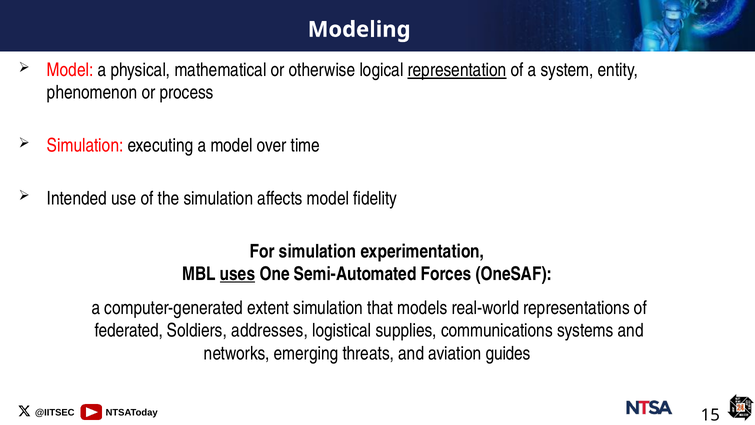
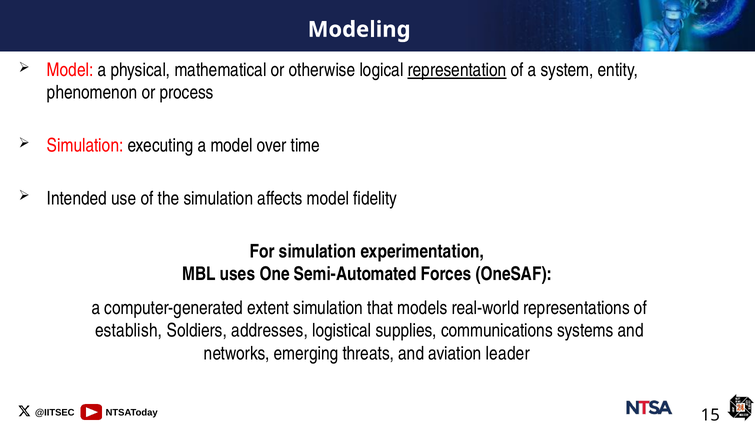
uses underline: present -> none (238, 274)
federated: federated -> establish (129, 330)
guides: guides -> leader (508, 353)
